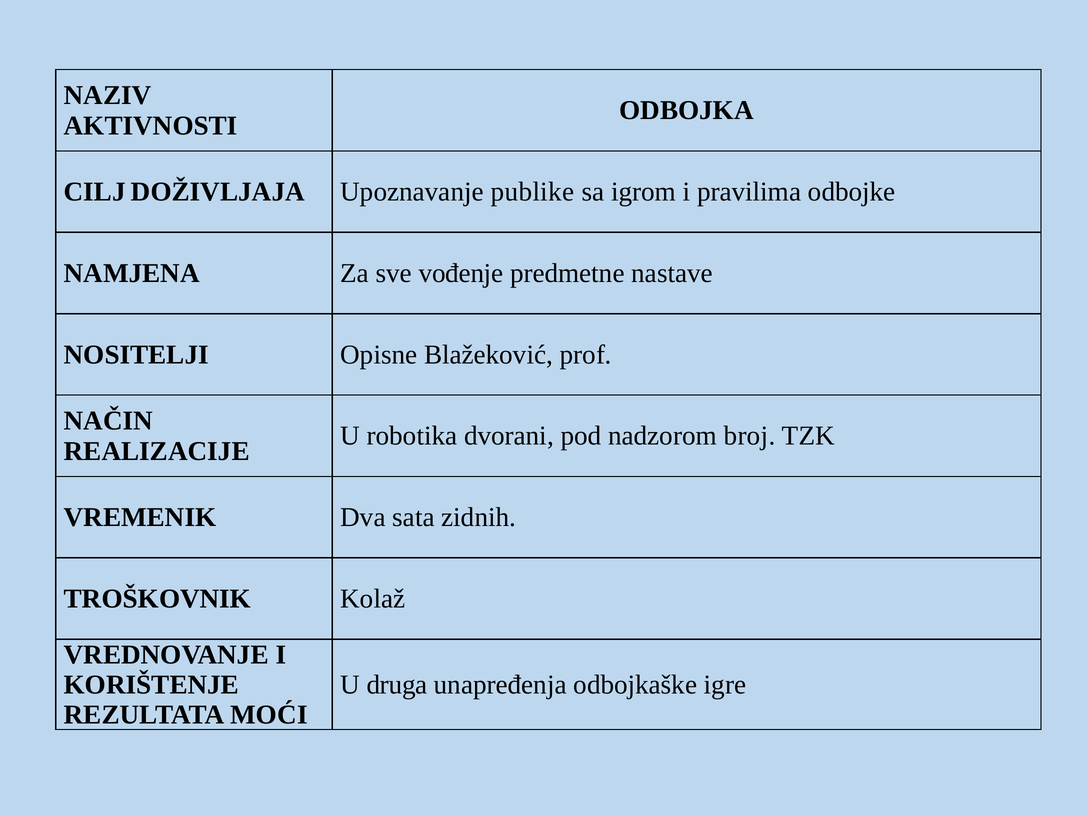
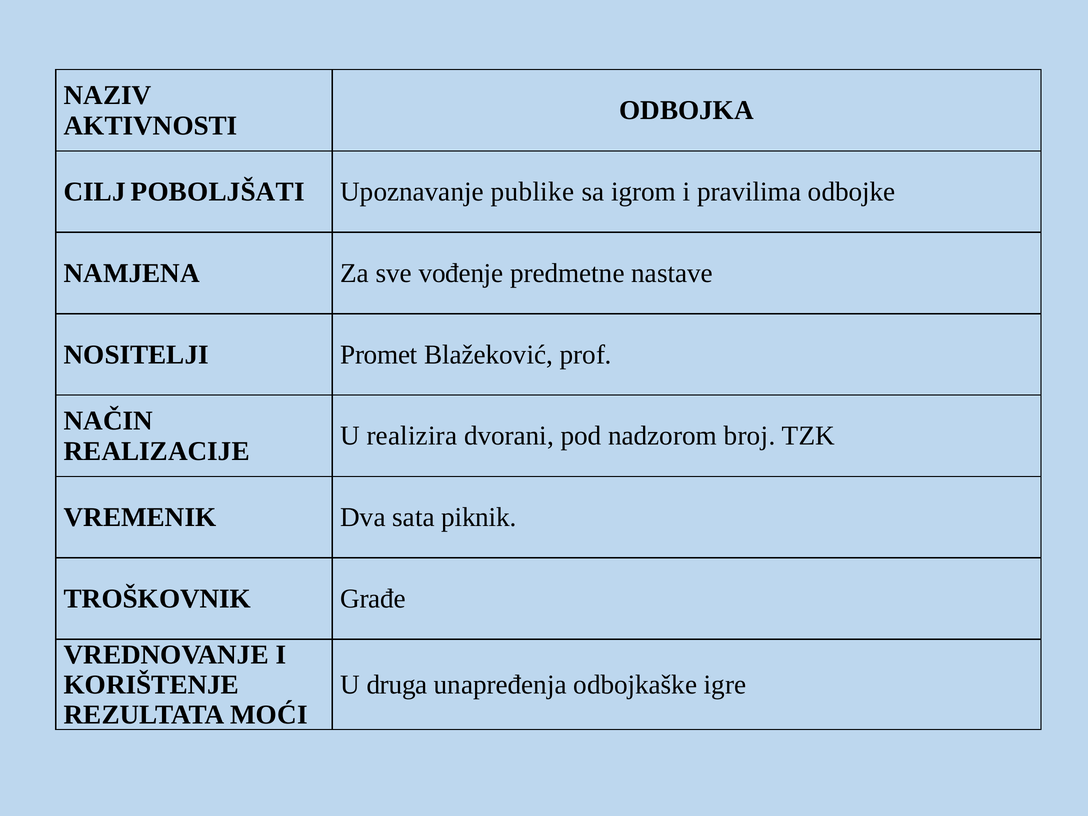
DOŽIVLJAJA: DOŽIVLJAJA -> POBOLJŠATI (218, 192)
Opisne: Opisne -> Promet (379, 355)
robotika: robotika -> realizira (412, 436)
zidnih: zidnih -> piknik (479, 517)
Kolaž: Kolaž -> Građe (373, 599)
